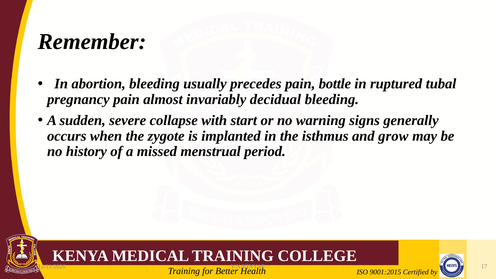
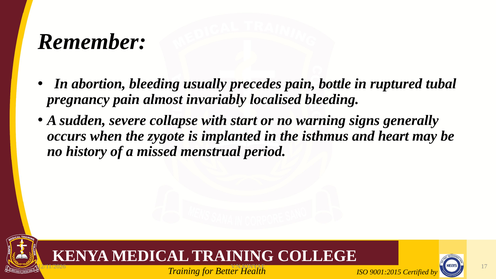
decidual: decidual -> localised (276, 99)
grow: grow -> heart (393, 136)
